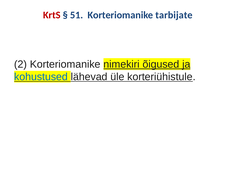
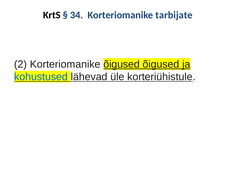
KrtS colour: red -> black (52, 15)
51: 51 -> 34 (77, 15)
Korteriomanike nimekiri: nimekiri -> õigused (122, 64)
